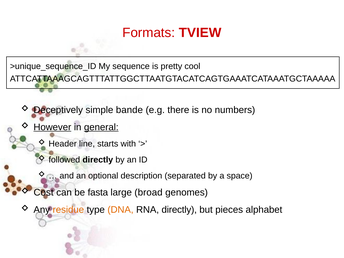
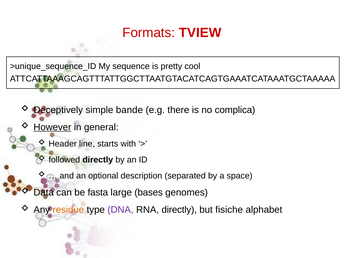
numbers: numbers -> complica (235, 110)
general underline: present -> none (101, 127)
Cost: Cost -> Data (44, 193)
broad: broad -> bases (149, 193)
DNA colour: orange -> purple (120, 210)
pieces: pieces -> fisiche (229, 210)
